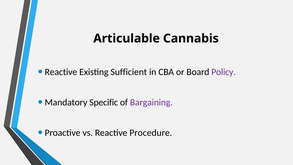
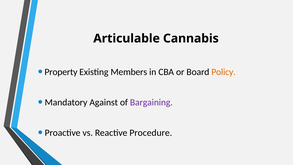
Reactive: Reactive -> Property (61, 72)
Sufficient: Sufficient -> Members (129, 72)
Policy colour: purple -> orange (224, 72)
Specific: Specific -> Against (104, 102)
